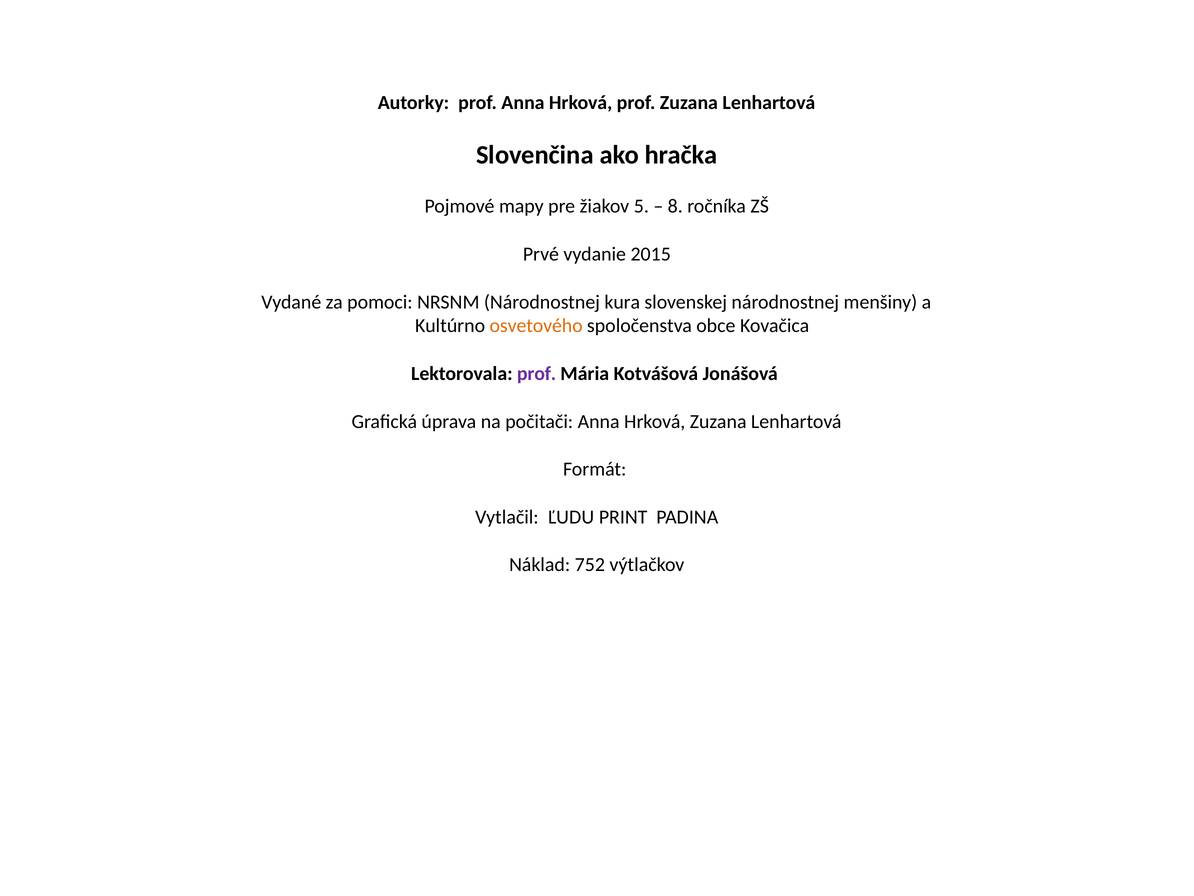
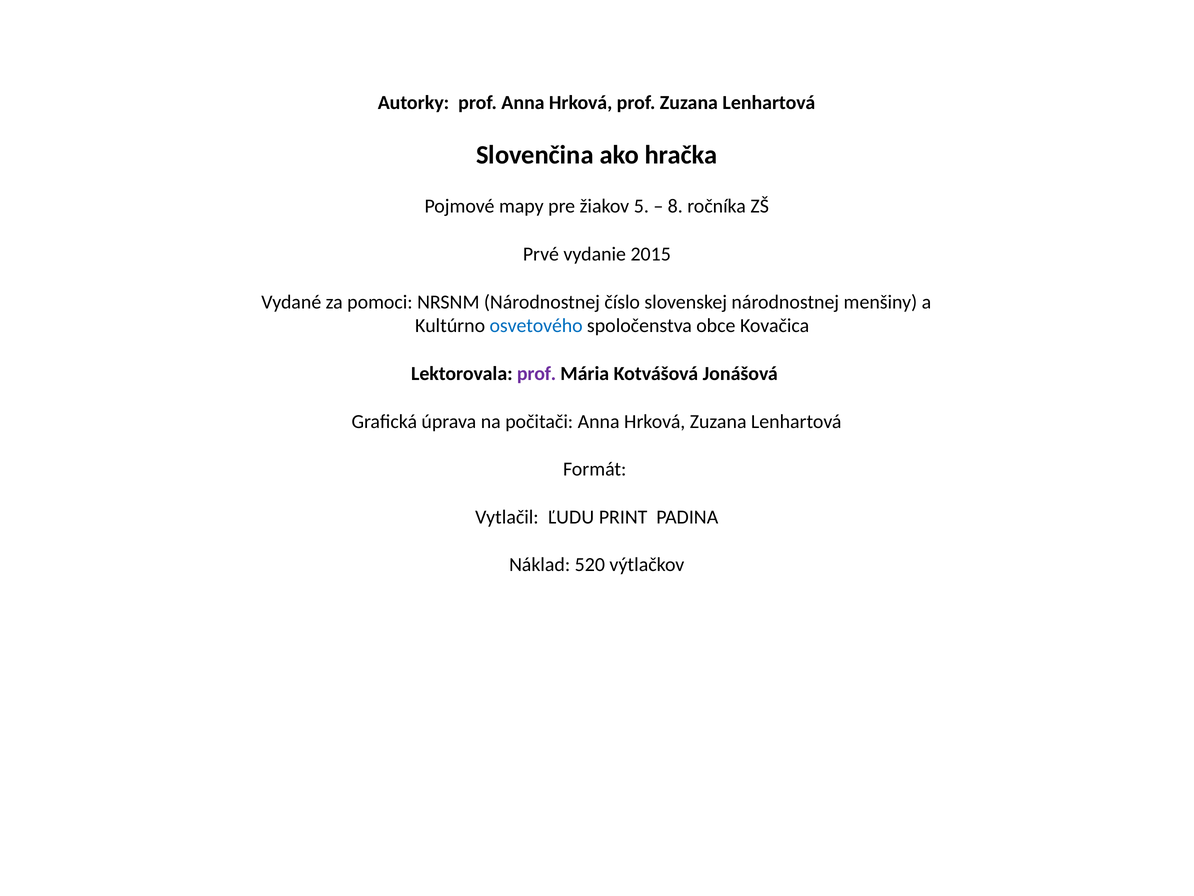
kura: kura -> číslo (622, 302)
osvetového colour: orange -> blue (536, 326)
752: 752 -> 520 (590, 564)
